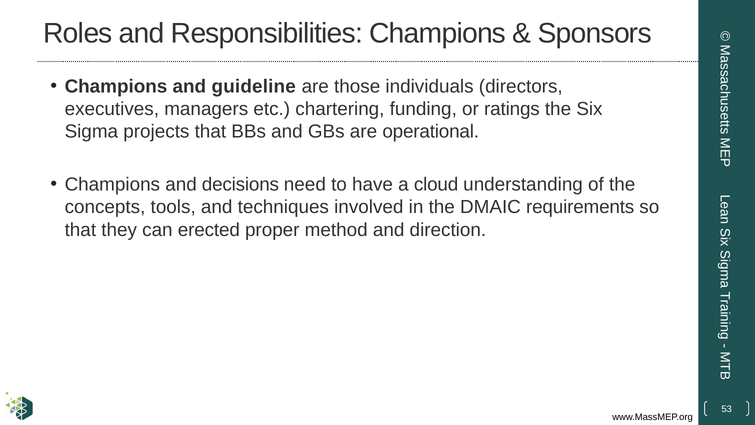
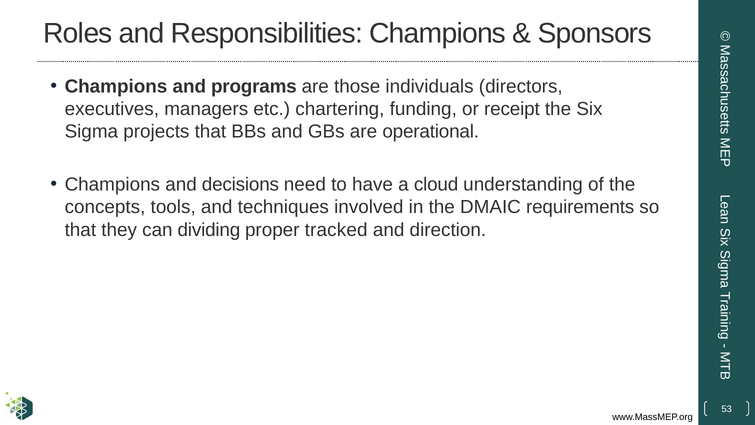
guideline: guideline -> programs (254, 86)
ratings: ratings -> receipt (512, 109)
erected: erected -> dividing (209, 230)
method: method -> tracked (336, 230)
